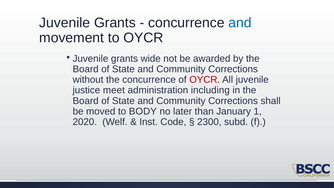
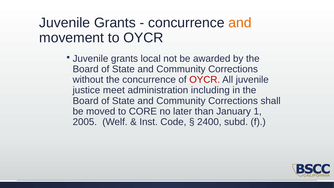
and colour: blue -> orange (240, 23)
wide: wide -> local (151, 59)
BODY: BODY -> CORE (143, 111)
2020: 2020 -> 2005 (85, 122)
2300: 2300 -> 2400 (209, 122)
